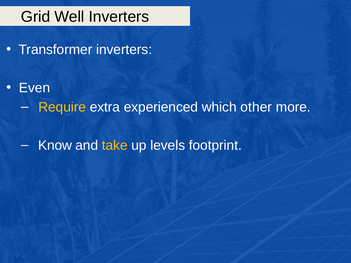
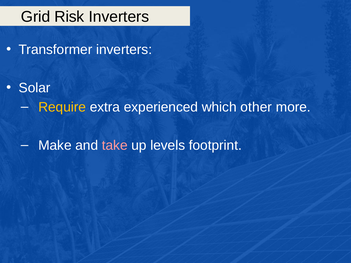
Well: Well -> Risk (69, 17)
Even: Even -> Solar (35, 88)
Know: Know -> Make (55, 145)
take colour: yellow -> pink (115, 145)
